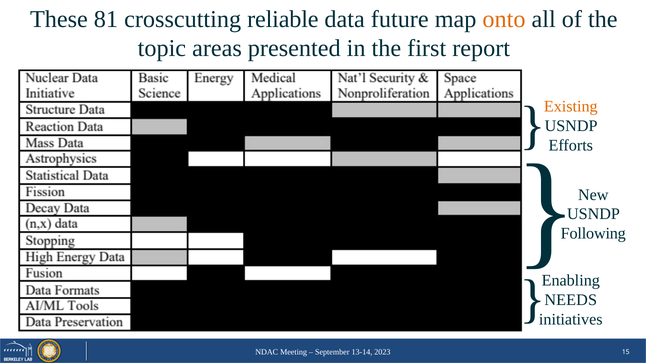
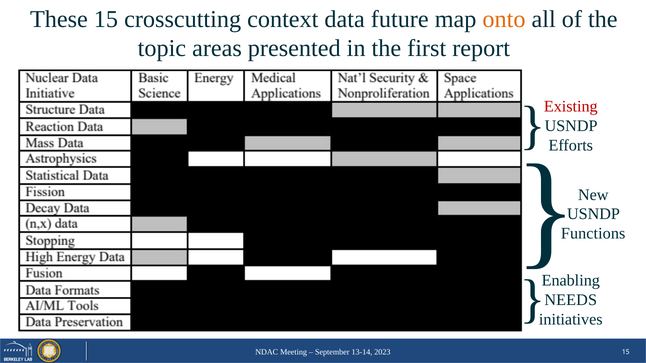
These 81: 81 -> 15 (106, 19)
reliable: reliable -> context (283, 19)
Existing colour: orange -> red (571, 107)
Following: Following -> Functions (593, 234)
